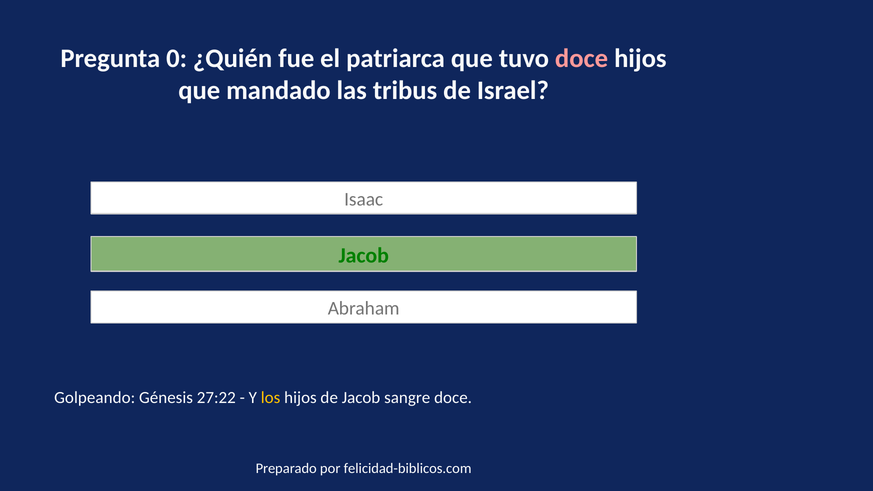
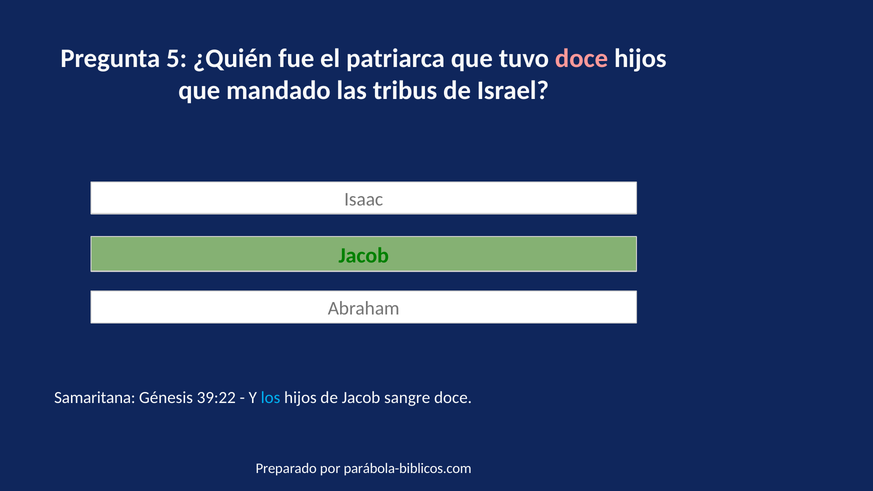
0: 0 -> 5 (177, 59)
Golpeando: Golpeando -> Samaritana (95, 398)
27:22: 27:22 -> 39:22 (216, 398)
los colour: yellow -> light blue (271, 398)
felicidad-biblicos.com: felicidad-biblicos.com -> parábola-biblicos.com (408, 469)
